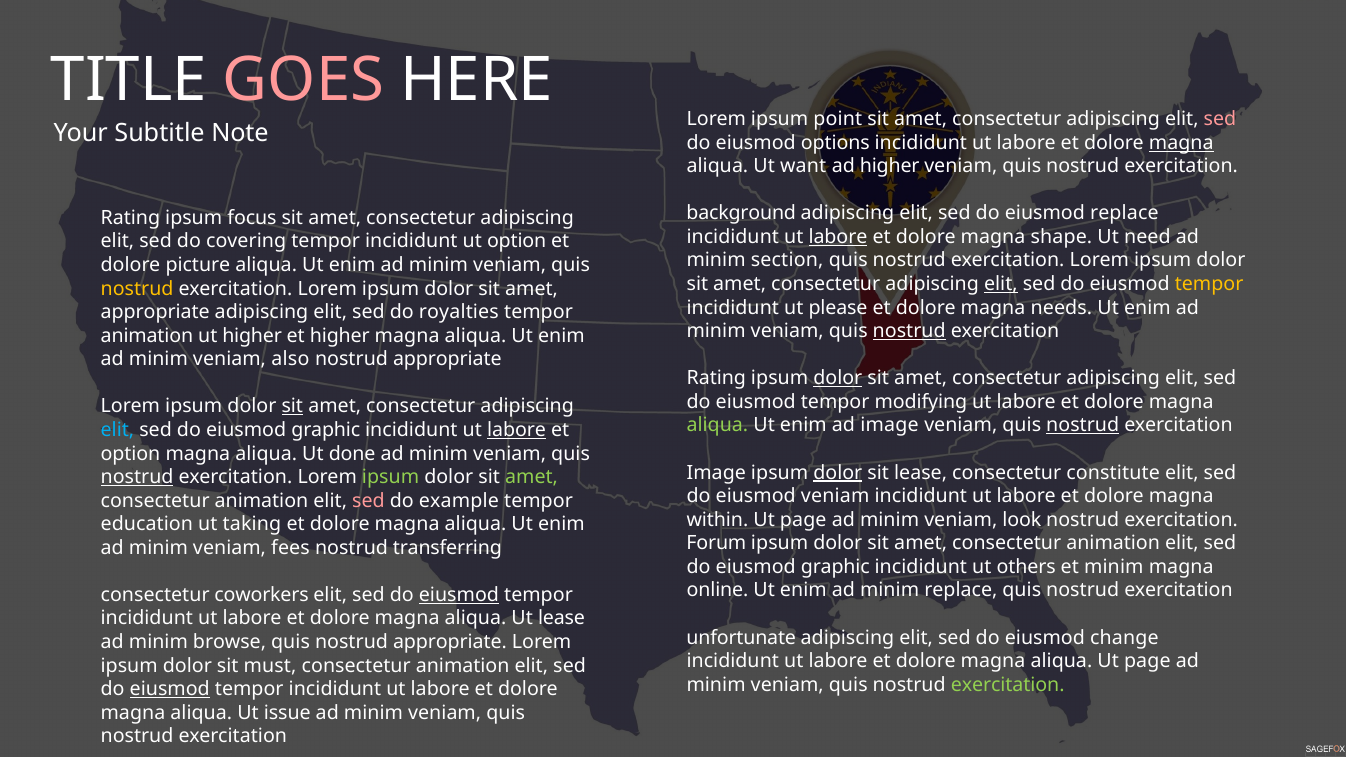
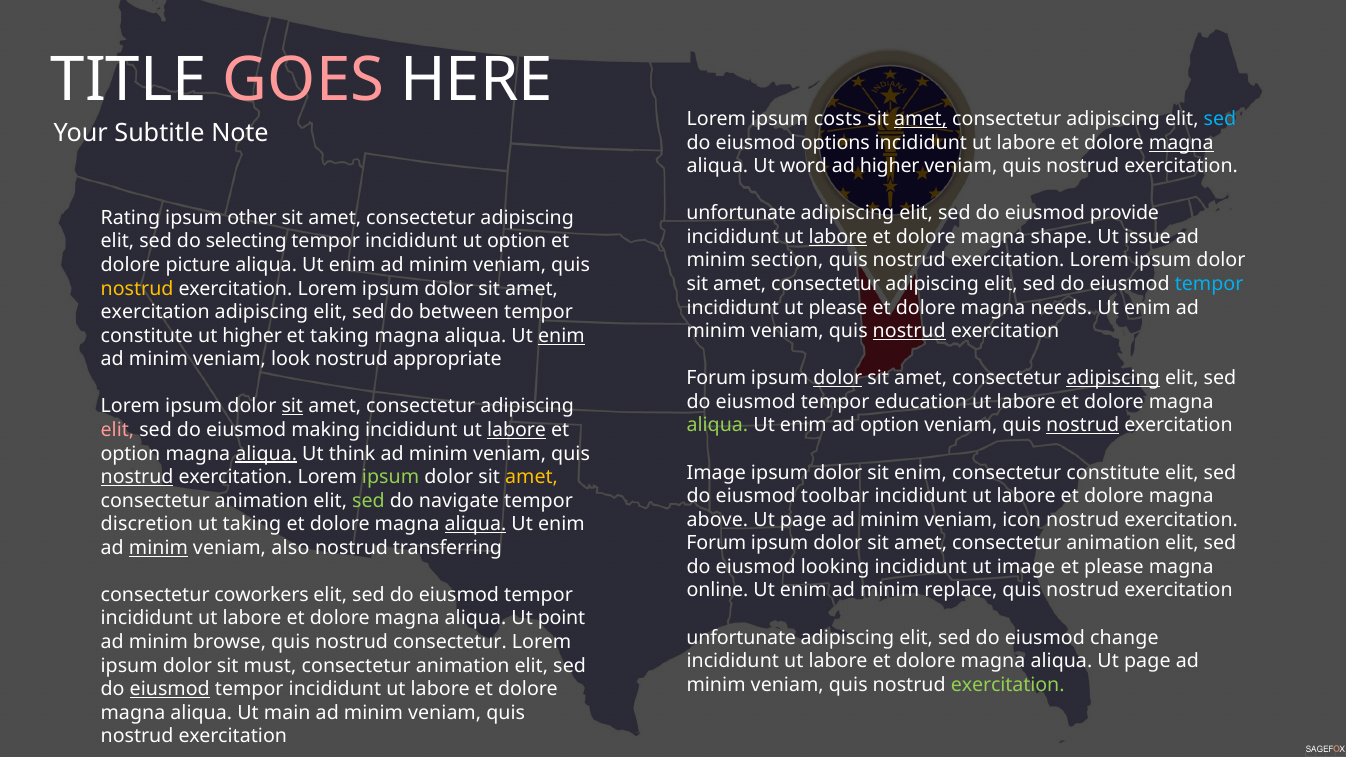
point: point -> costs (838, 119)
amet underline: none -> present (921, 119)
sed colour: pink -> light blue (1220, 119)
want: want -> word (803, 166)
background: background -> unfortunate (741, 213)
eiusmod replace: replace -> provide (1125, 213)
focus: focus -> other (252, 218)
need: need -> issue (1147, 237)
covering: covering -> selecting (246, 241)
elit underline: present -> none (1001, 284)
tempor colour: yellow -> light blue (1209, 284)
appropriate: appropriate -> exercitation (155, 312)
royalties: royalties -> between (459, 312)
animation: animation -> constitute (147, 336)
et higher: higher -> taking (340, 336)
enim underline: none -> present (561, 336)
also: also -> look (291, 359)
Rating: Rating -> Forum (716, 378)
adipiscing underline: none -> present (1113, 378)
modifying: modifying -> education (921, 402)
ad image: image -> option (890, 426)
elit colour: light blue -> pink (117, 430)
graphic: graphic -> making (326, 430)
aliqua underline: none -> present (266, 454)
done: done -> think (352, 454)
dolor underline: present -> none (838, 473)
sit lease: lease -> enim (921, 473)
amet colour: light green -> yellow (532, 477)
eiusmod veniam: veniam -> toolbar (835, 496)
sed colour: pink -> light green (368, 501)
example: example -> navigate (459, 501)
within: within -> above (717, 520)
look: look -> icon (1022, 520)
education: education -> discretion (147, 524)
aliqua underline: none -> present (476, 524)
minim underline: none -> present (158, 548)
fees: fees -> also (290, 548)
graphic: graphic -> looking (835, 567)
ut others: others -> image (1026, 567)
et minim: minim -> please (1114, 567)
eiusmod underline: present -> none (459, 595)
Ut lease: lease -> point (562, 619)
quis nostrud appropriate: appropriate -> consectetur (450, 642)
issue: issue -> main (287, 713)
